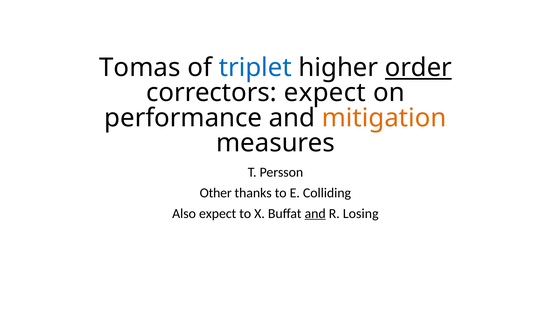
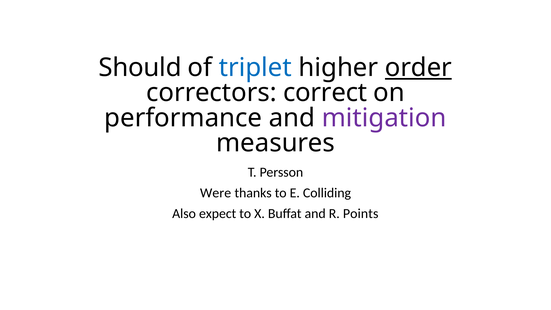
Tomas: Tomas -> Should (140, 68)
correctors expect: expect -> correct (325, 93)
mitigation colour: orange -> purple (384, 118)
Other: Other -> Were (216, 193)
and underline: present -> none (315, 213)
Losing: Losing -> Points (361, 213)
